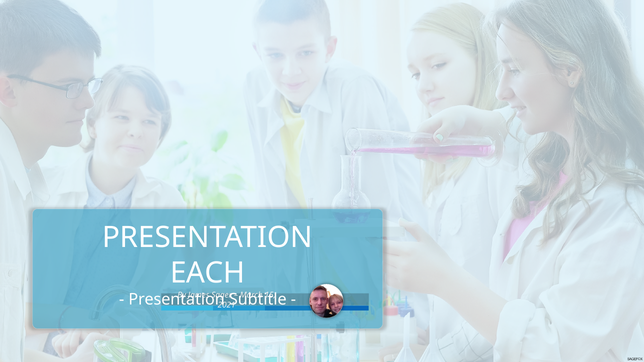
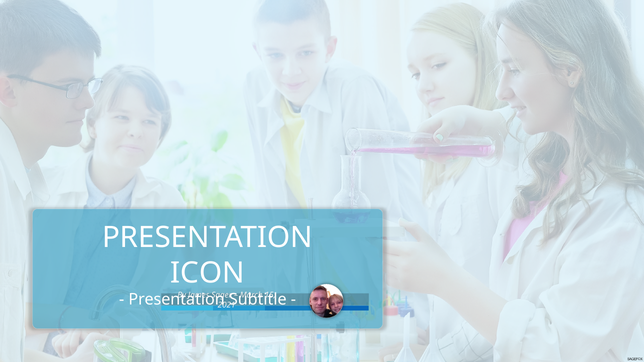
EACH: EACH -> ICON (207, 273)
